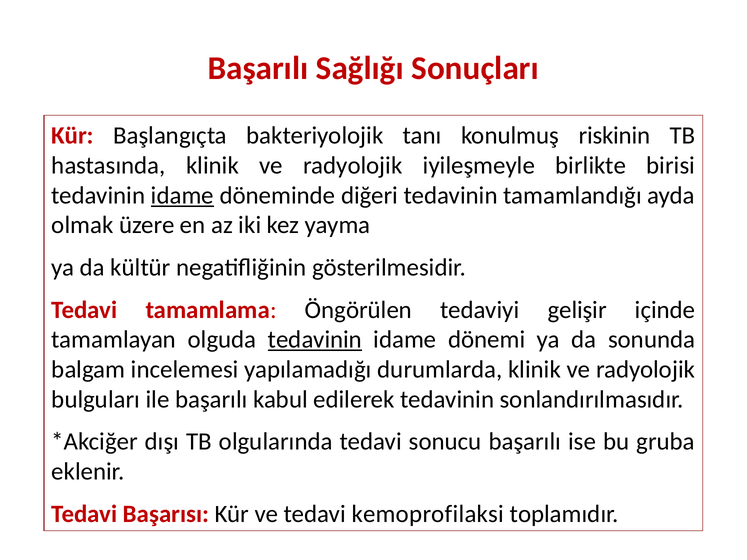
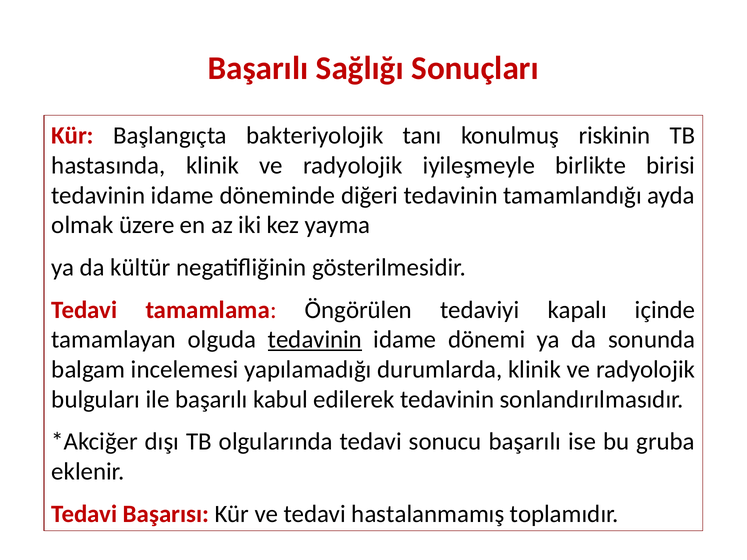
idame underline: present -> none (182, 195)
gelişir: gelişir -> kapalı (577, 310)
kemoprofilaksi: kemoprofilaksi -> hastalanmamış (428, 514)
